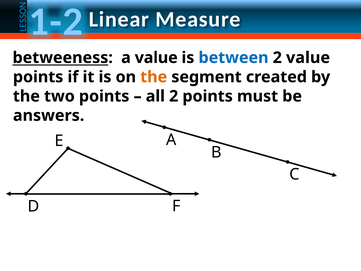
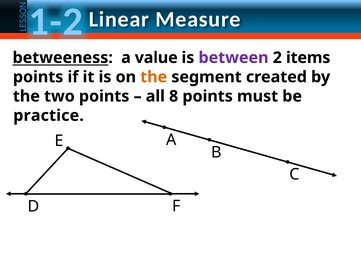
between colour: blue -> purple (234, 58)
2 value: value -> items (308, 58)
all 2: 2 -> 8 (174, 96)
answers: answers -> practice (49, 115)
